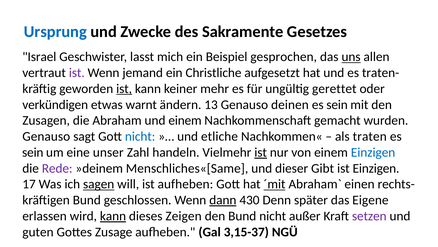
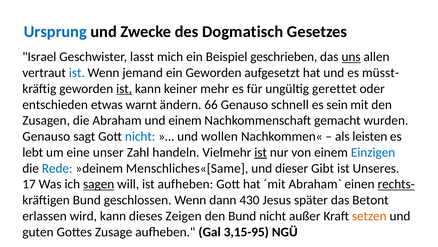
Sakramente: Sakramente -> Dogmatisch (243, 32)
gesprochen: gesprochen -> geschrieben (284, 57)
ist colour: purple -> blue (77, 73)
ein Christliche: Christliche -> Geworden (213, 73)
traten-: traten- -> müsst- (380, 73)
verkündigen: verkündigen -> entschieden (55, 104)
13: 13 -> 66 (211, 104)
deinen: deinen -> schnell (290, 104)
etliche: etliche -> wollen (219, 136)
traten: traten -> leisten (370, 136)
sein: sein -> lebt (33, 152)
Rede colour: purple -> blue (57, 168)
ist Einzigen: Einzigen -> Unseres (376, 168)
´mit underline: present -> none (275, 184)
rechts- underline: none -> present (396, 184)
dann underline: present -> none (223, 200)
Denn: Denn -> Jesus (277, 200)
Eigene: Eigene -> Betont (370, 200)
kann underline: present -> none (113, 216)
setzen colour: purple -> orange (369, 216)
3,15-37: 3,15-37 -> 3,15-95 (246, 231)
